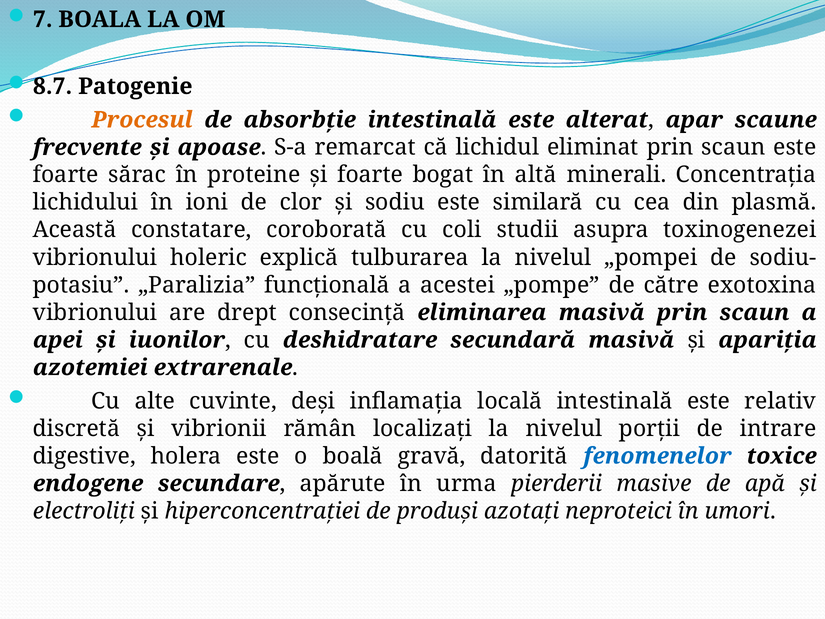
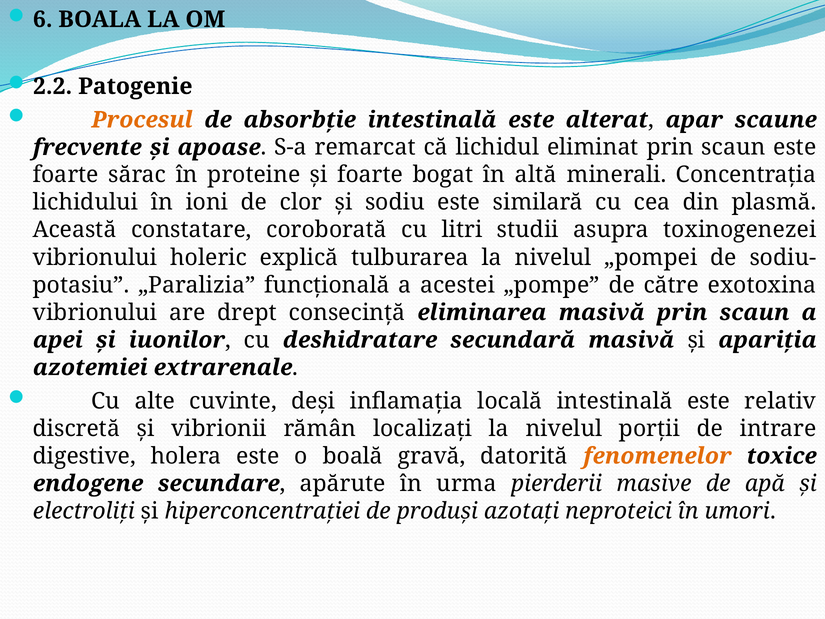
7: 7 -> 6 (43, 19)
8.7: 8.7 -> 2.2 (53, 86)
coli: coli -> litri (462, 230)
fenomenelor colour: blue -> orange (657, 456)
